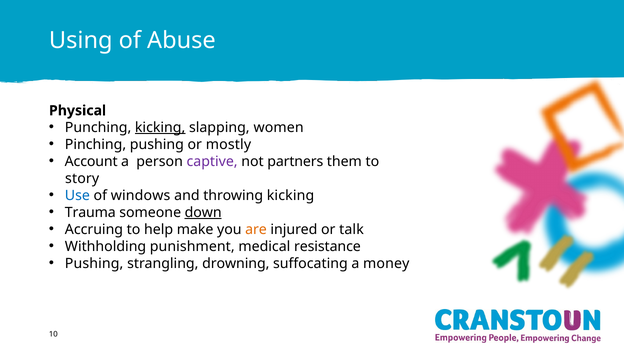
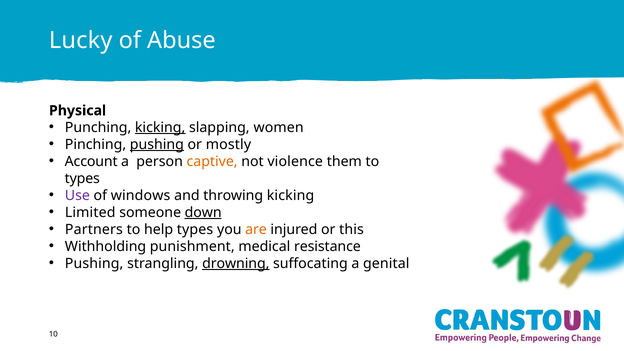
Using: Using -> Lucky (81, 41)
pushing underline: none -> present (157, 145)
captive colour: purple -> orange (212, 162)
partners: partners -> violence (295, 162)
story: story -> types (82, 178)
Use colour: blue -> purple (77, 195)
Trauma: Trauma -> Limited (90, 212)
Accruing: Accruing -> Partners (94, 229)
help make: make -> types (195, 229)
talk: talk -> this (351, 229)
drowning underline: none -> present (236, 263)
money: money -> genital (386, 263)
